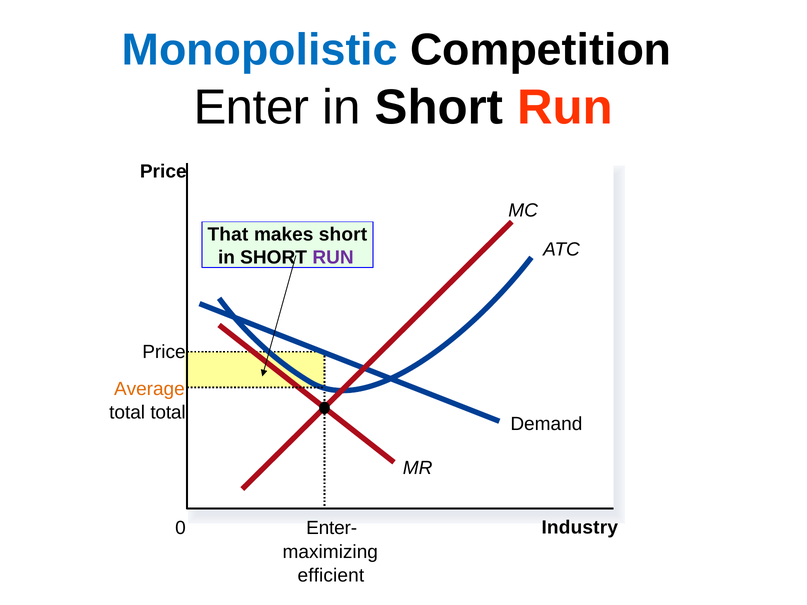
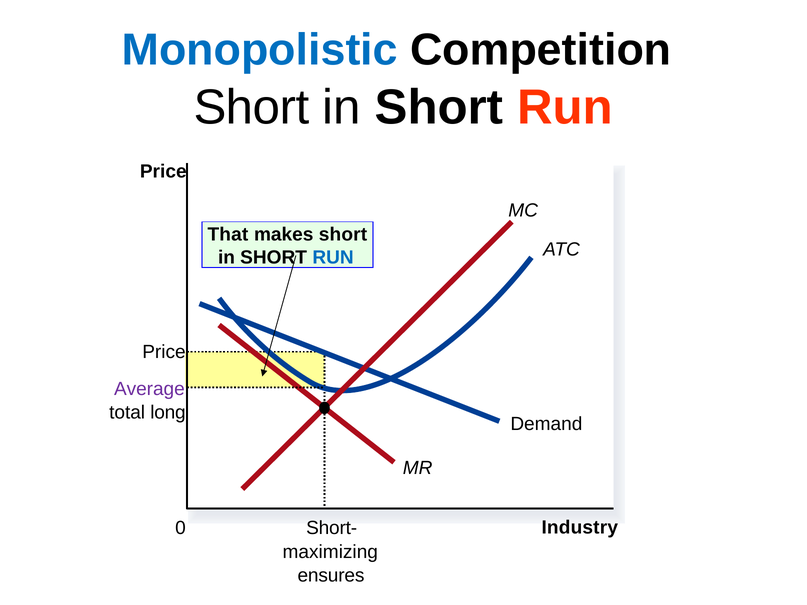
Enter: Enter -> Short (251, 108)
RUN colour: purple -> blue (333, 258)
Average colour: orange -> purple (149, 389)
total total: total -> long (168, 413)
Enter-: Enter- -> Short- (332, 528)
efficient: efficient -> ensures (331, 576)
